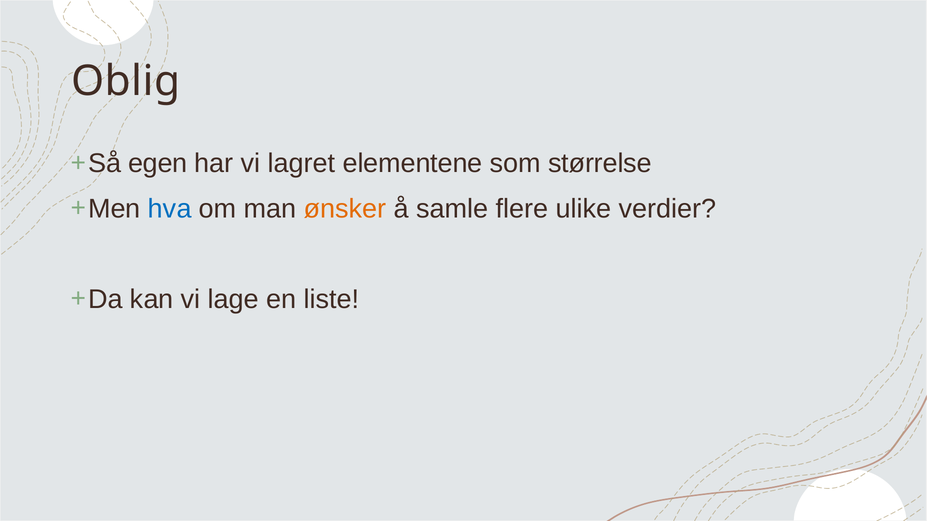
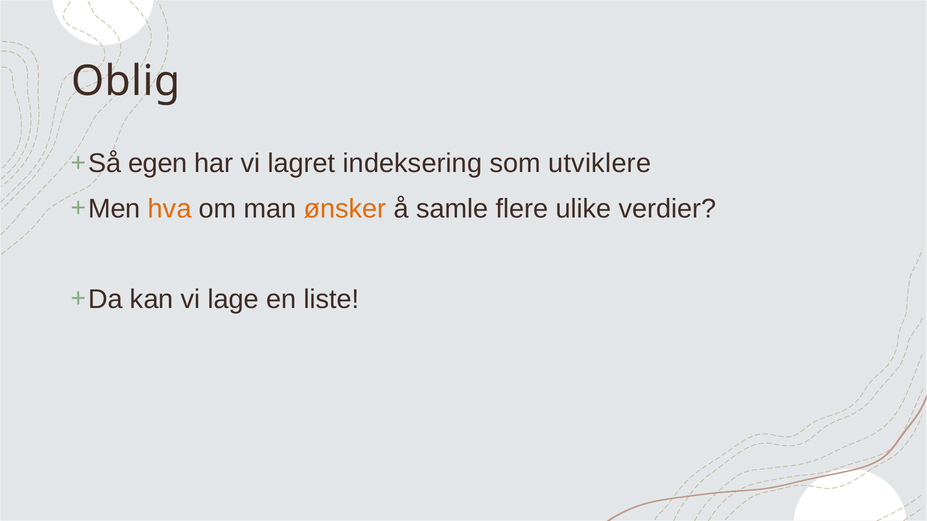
elementene: elementene -> indeksering (412, 164)
størrelse: størrelse -> utviklere (600, 164)
hva colour: blue -> orange (170, 209)
